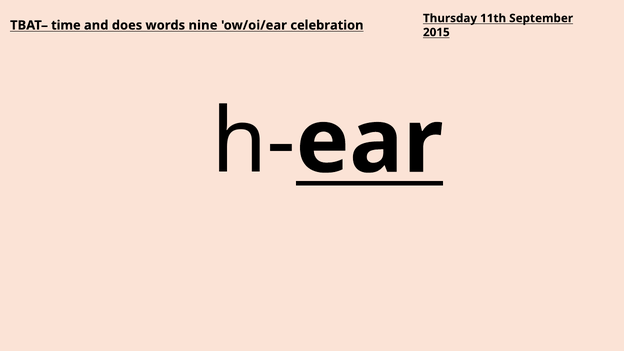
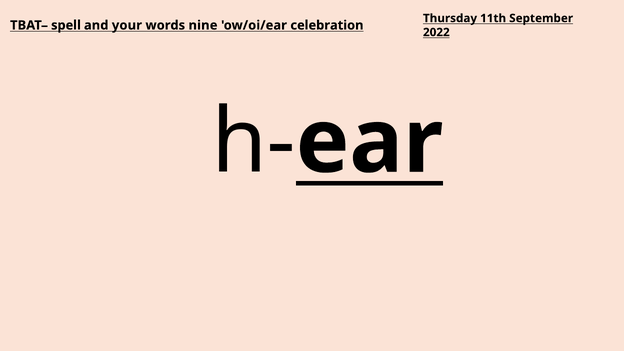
time: time -> spell (66, 25)
does: does -> your (127, 25)
2015: 2015 -> 2022 (436, 32)
